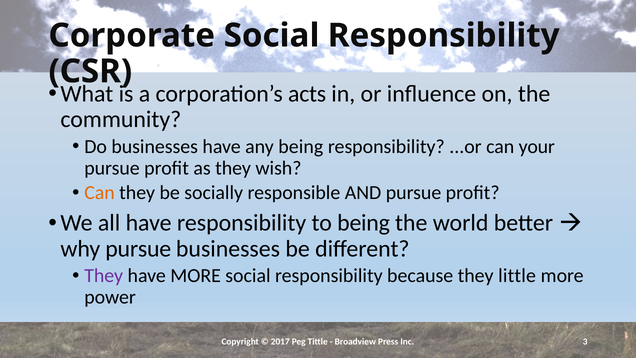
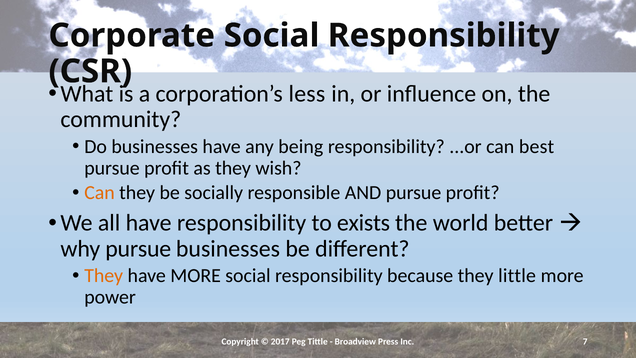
acts: acts -> less (307, 94)
your: your -> best (537, 146)
to being: being -> exists (364, 223)
They colour: purple -> orange (104, 276)
3: 3 -> 7 (585, 342)
